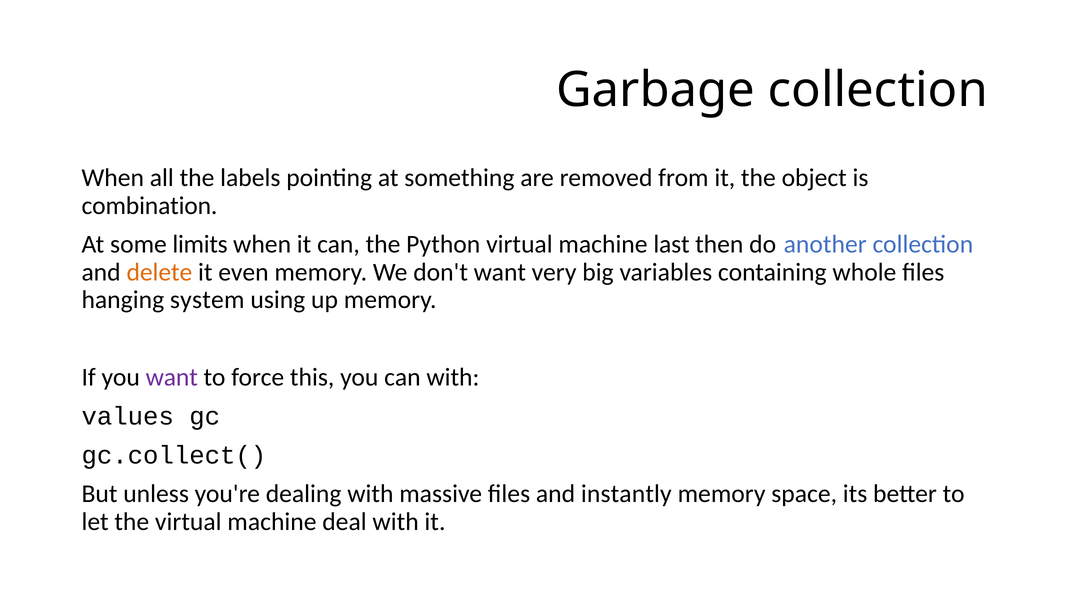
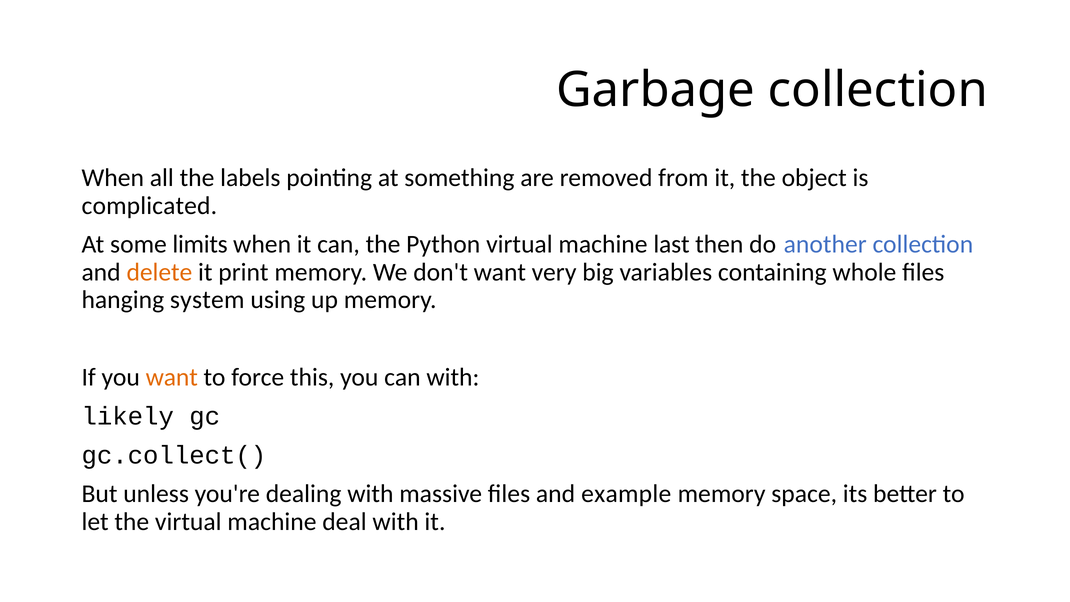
combination: combination -> complicated (149, 206)
even: even -> print (243, 272)
want colour: purple -> orange (172, 377)
values: values -> likely (128, 416)
instantly: instantly -> example (626, 494)
